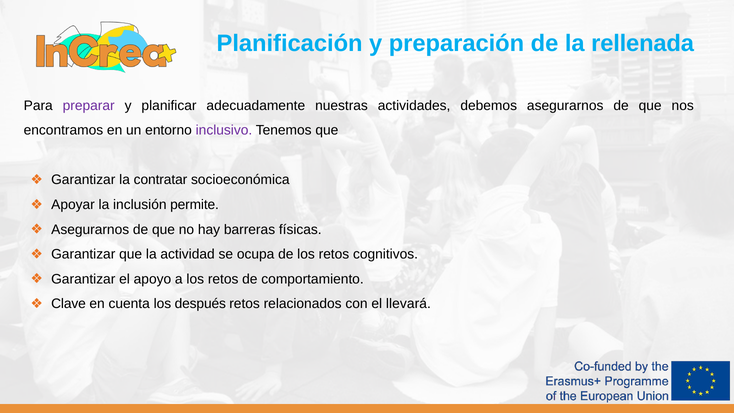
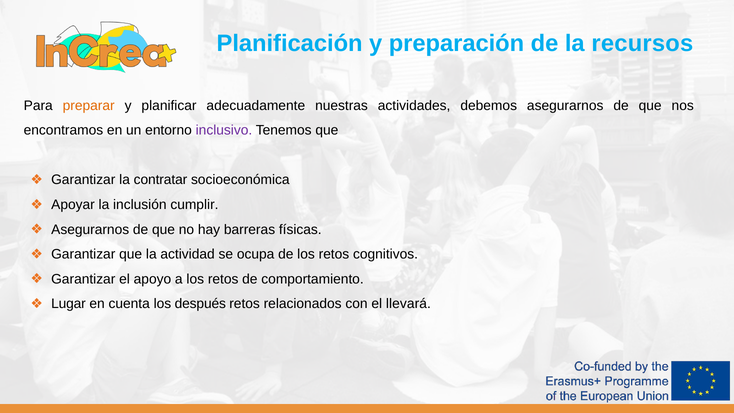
rellenada: rellenada -> recursos (642, 44)
preparar colour: purple -> orange (89, 106)
permite: permite -> cumplir (194, 205)
Clave: Clave -> Lugar (69, 304)
